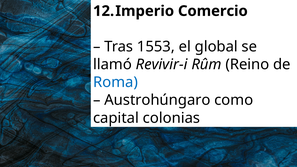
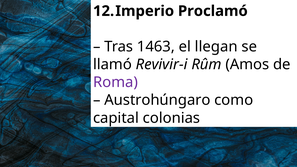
Comercio: Comercio -> Proclamó (213, 11)
1553: 1553 -> 1463 (156, 47)
global: global -> llegan (216, 47)
Reino: Reino -> Amos (247, 64)
Roma colour: blue -> purple (115, 82)
